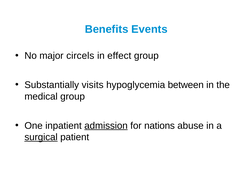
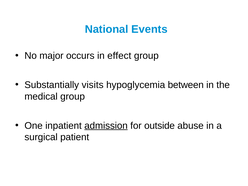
Benefits: Benefits -> National (107, 29)
circels: circels -> occurs (80, 56)
nations: nations -> outside (160, 126)
surgical underline: present -> none (41, 137)
